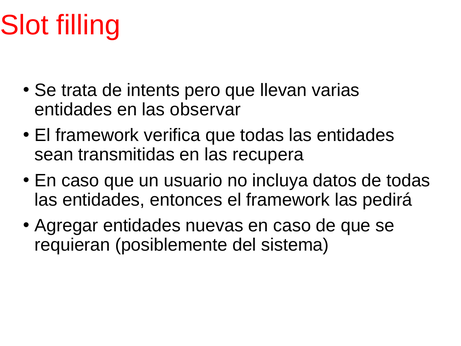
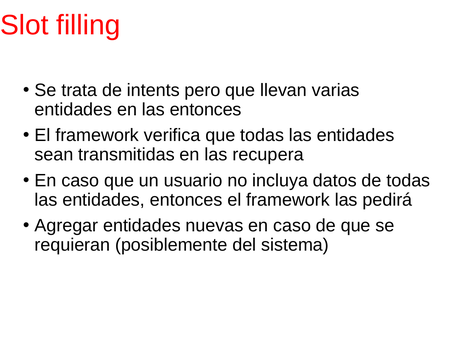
las observar: observar -> entonces (206, 110)
